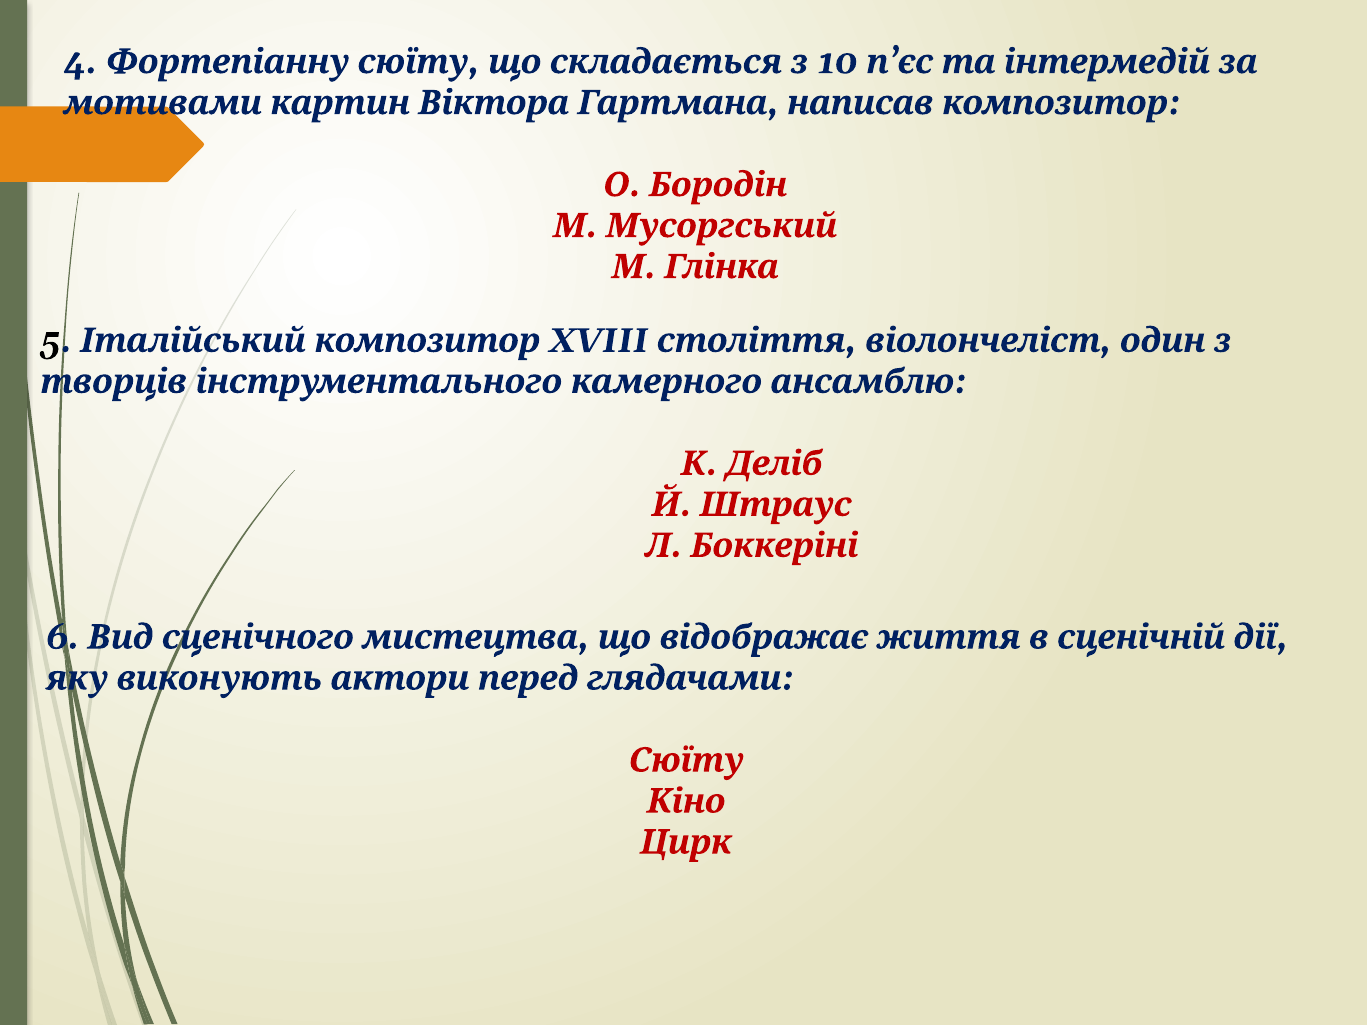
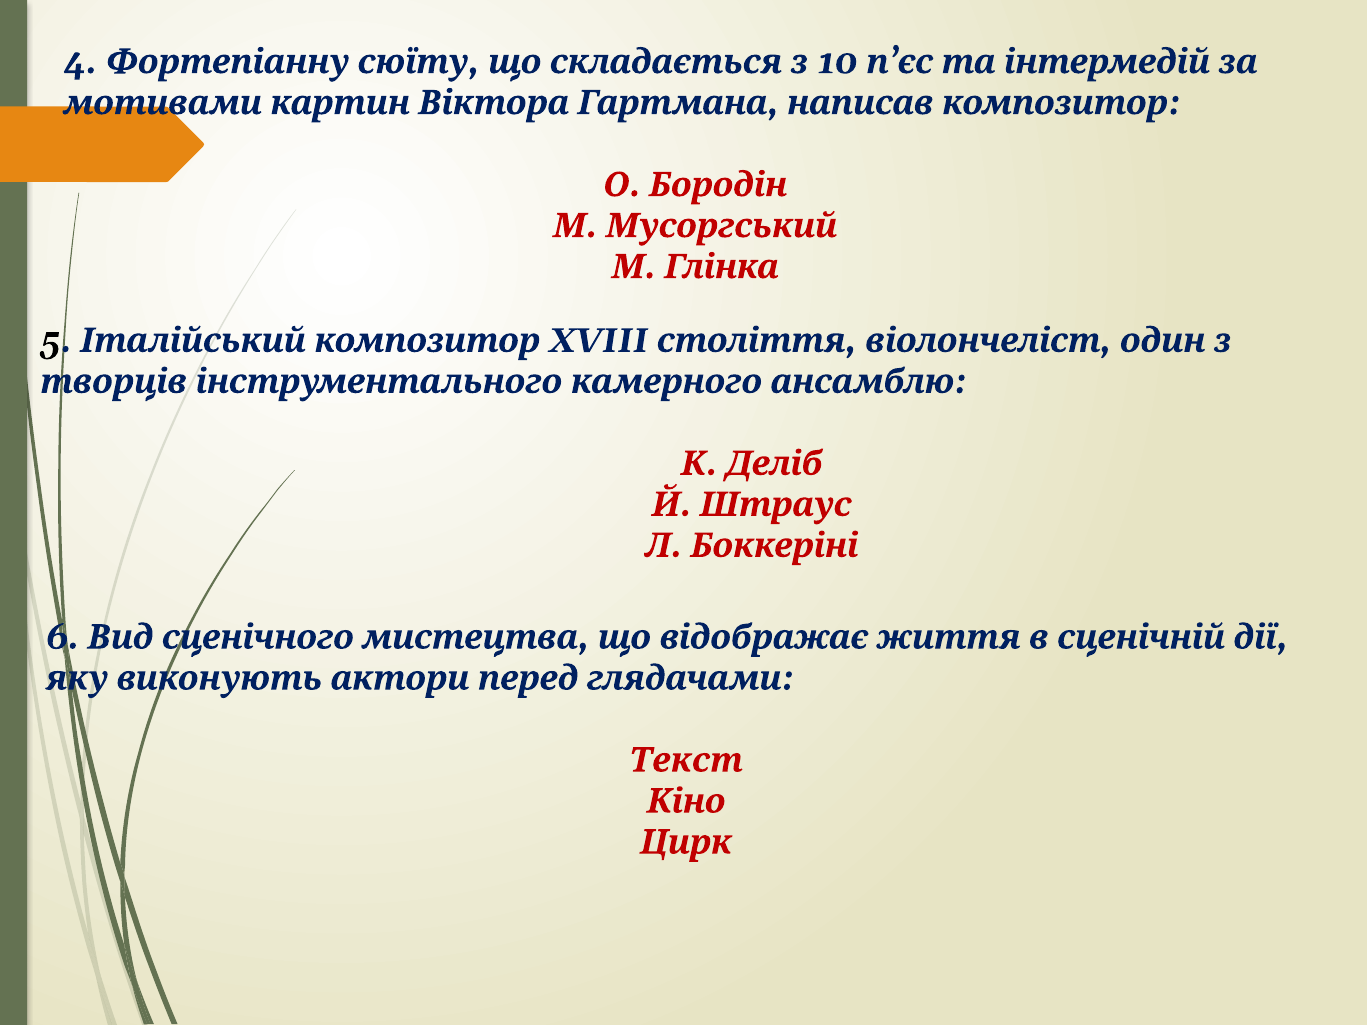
Сюїту: Сюїту -> Текст (686, 761)
